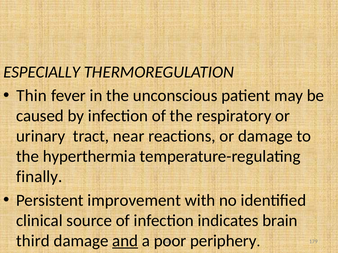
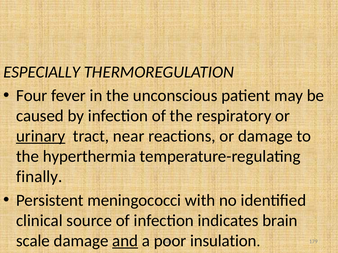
Thin: Thin -> Four (32, 96)
urinary underline: none -> present (41, 136)
improvement: improvement -> meningococci (134, 201)
third: third -> scale (33, 241)
periphery: periphery -> insulation (223, 241)
